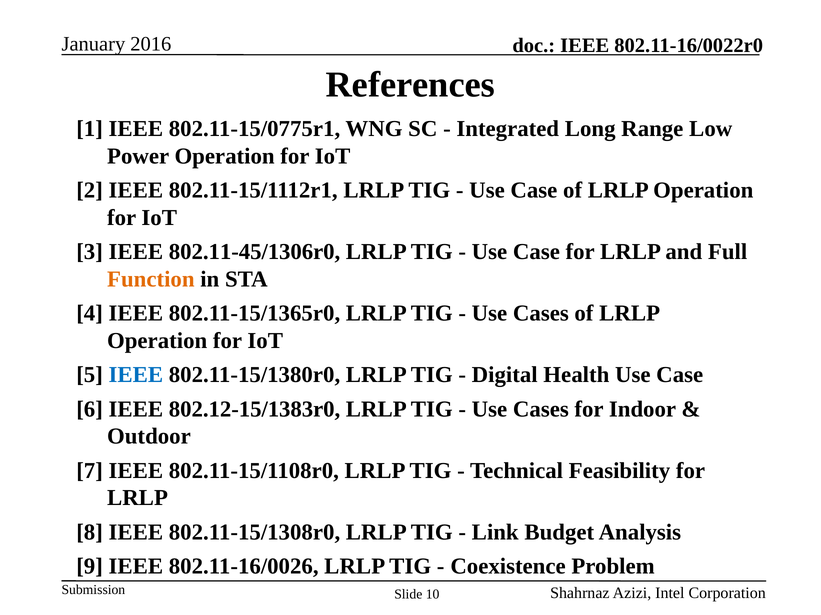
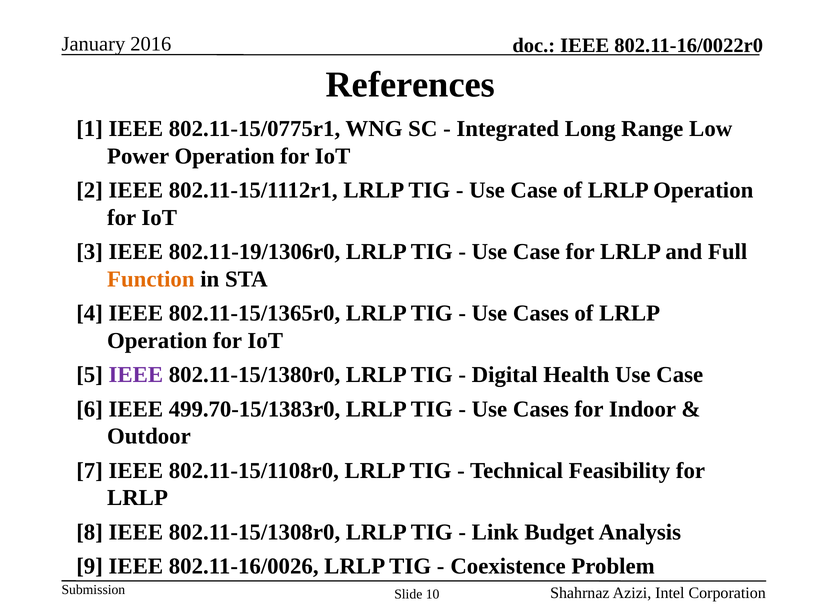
802.11-45/1306r0: 802.11-45/1306r0 -> 802.11-19/1306r0 (255, 252)
IEEE colour: blue -> purple (136, 375)
802.12-15/1383r0: 802.12-15/1383r0 -> 499.70-15/1383r0 (255, 410)
